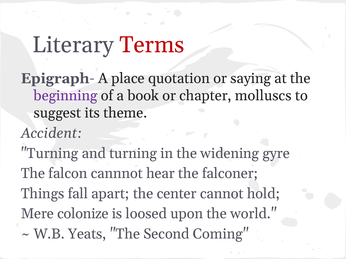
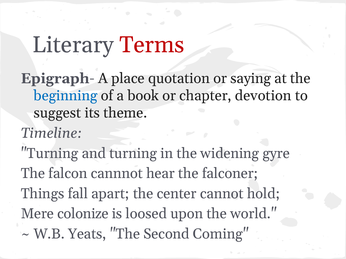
beginning colour: purple -> blue (66, 96)
molluscs: molluscs -> devotion (263, 96)
Accident: Accident -> Timeline (52, 133)
